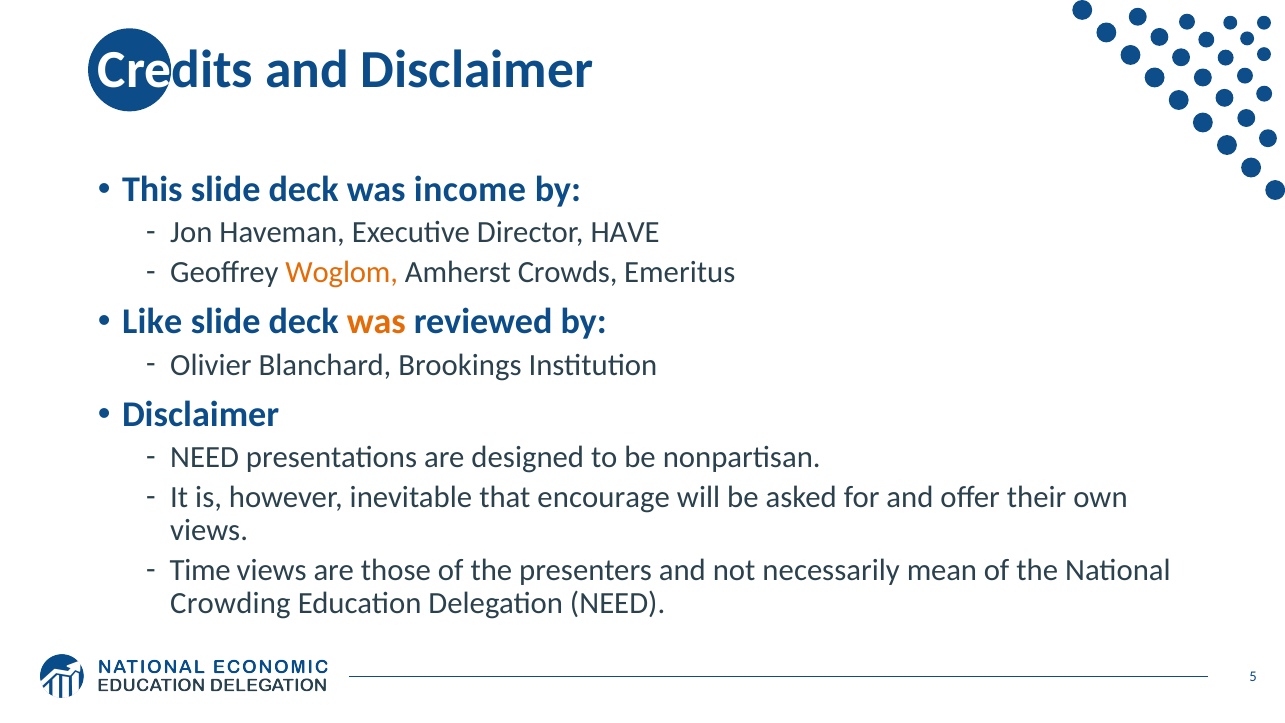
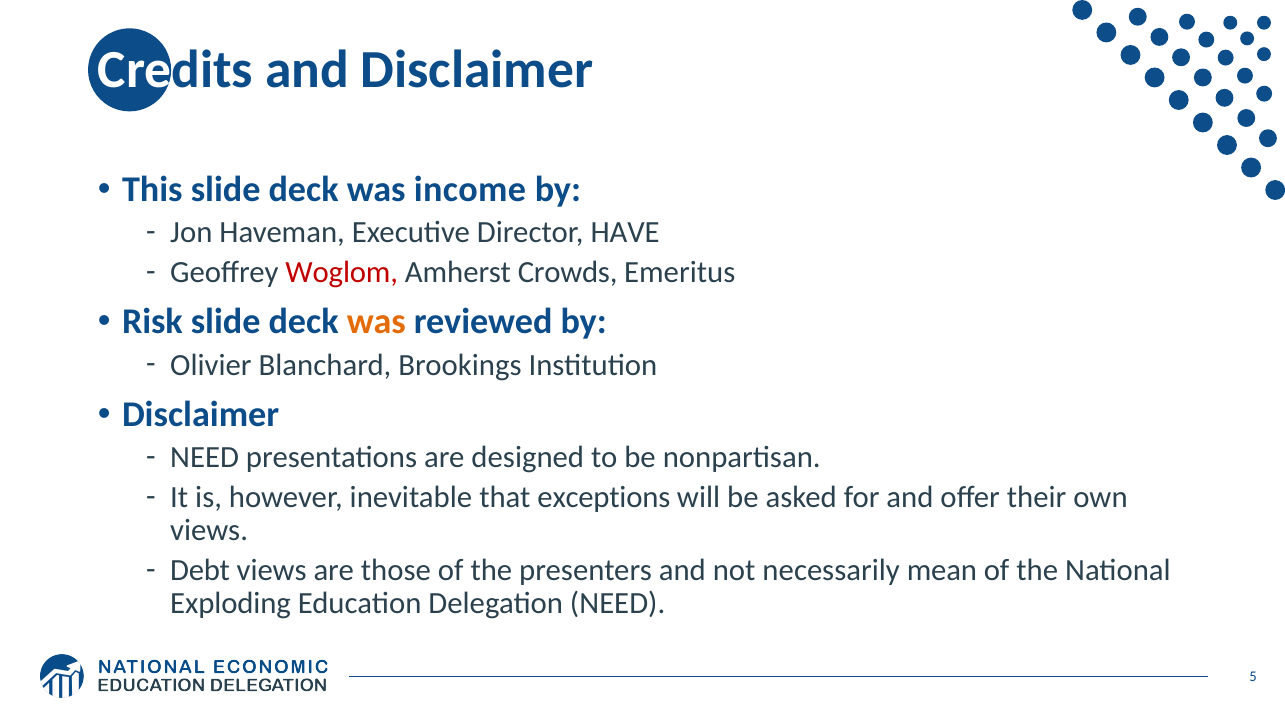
Woglom colour: orange -> red (342, 272)
Like: Like -> Risk (152, 322)
encourage: encourage -> exceptions (604, 497)
Time: Time -> Debt (200, 570)
Crowding: Crowding -> Exploding (231, 604)
